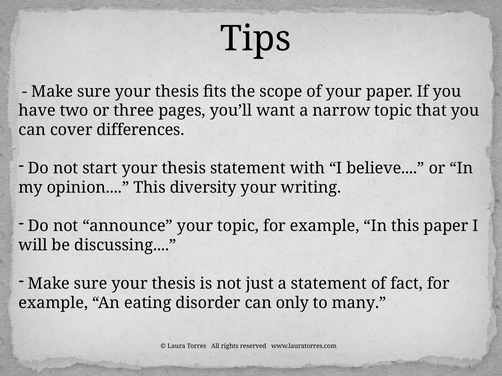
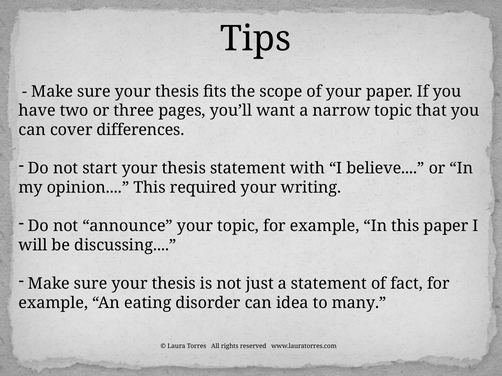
diversity: diversity -> required (203, 188)
only: only -> idea (292, 303)
